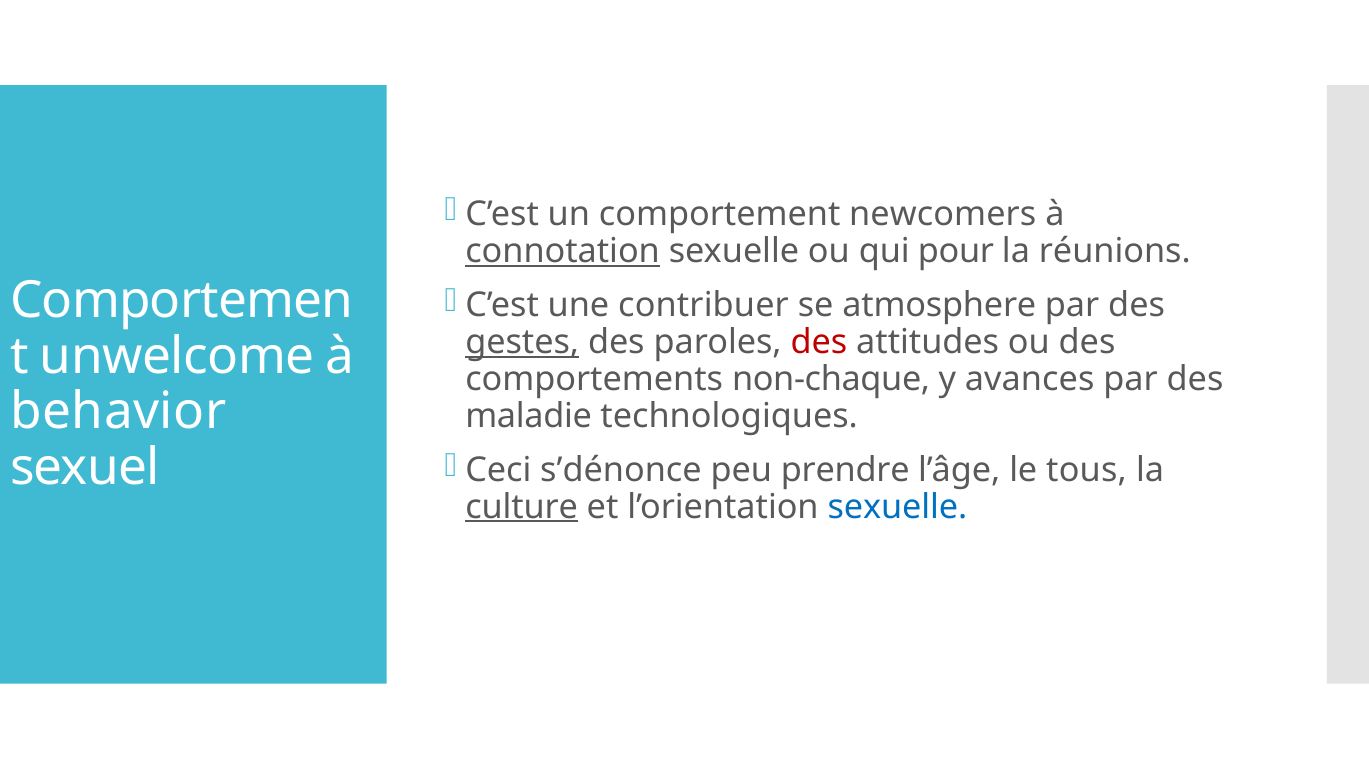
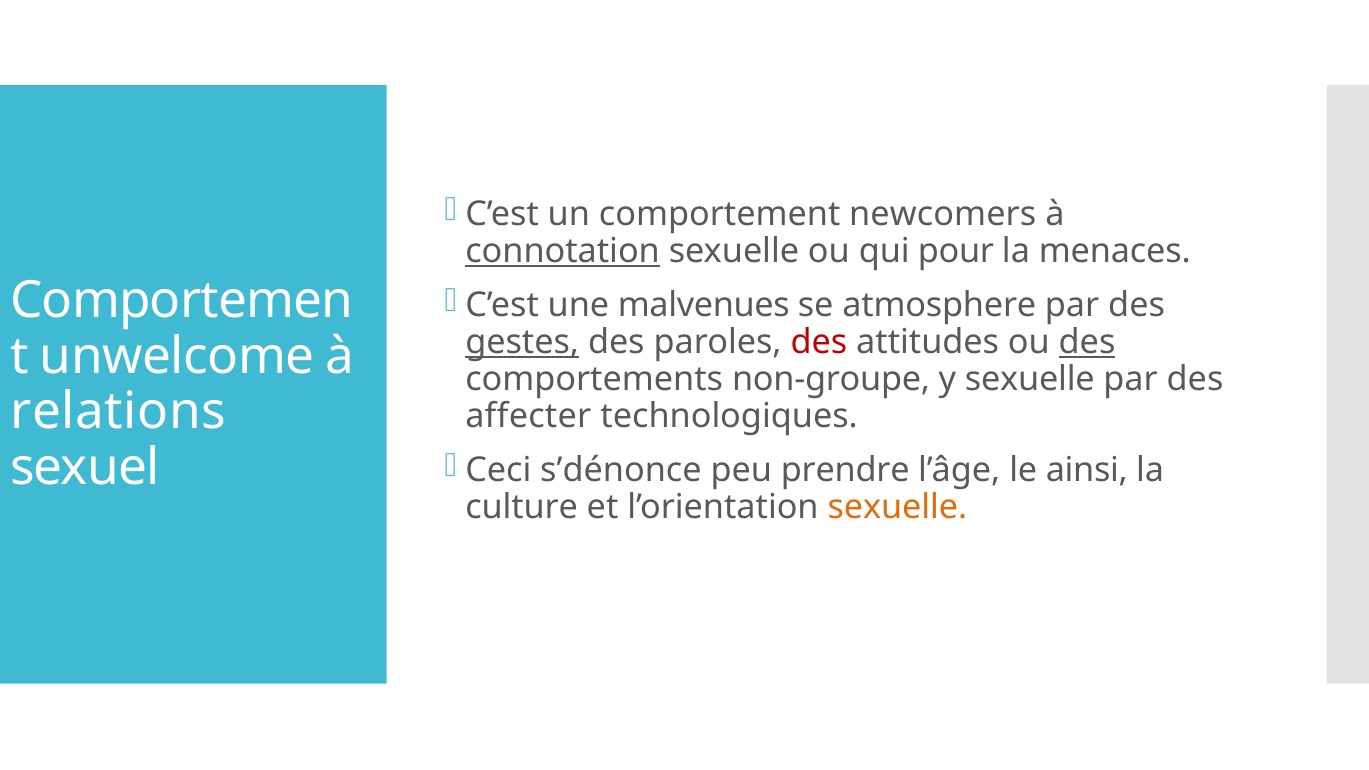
réunions: réunions -> menaces (1115, 251)
contribuer: contribuer -> malvenues (704, 305)
des underline: none -> present (1087, 342)
non-chaque: non-chaque -> non-groupe (831, 379)
y avances: avances -> sexuelle (1030, 379)
behavior: behavior -> relations (118, 412)
maladie: maladie -> affecter (528, 416)
tous: tous -> ainsi (1087, 470)
culture underline: present -> none (522, 507)
sexuelle colour: blue -> orange (897, 507)
